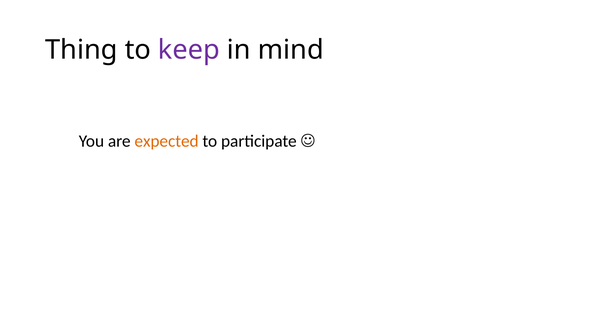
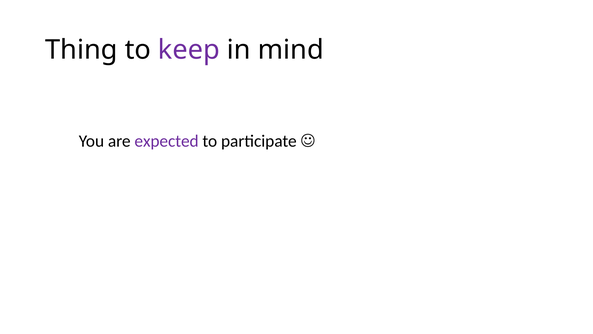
expected colour: orange -> purple (167, 141)
